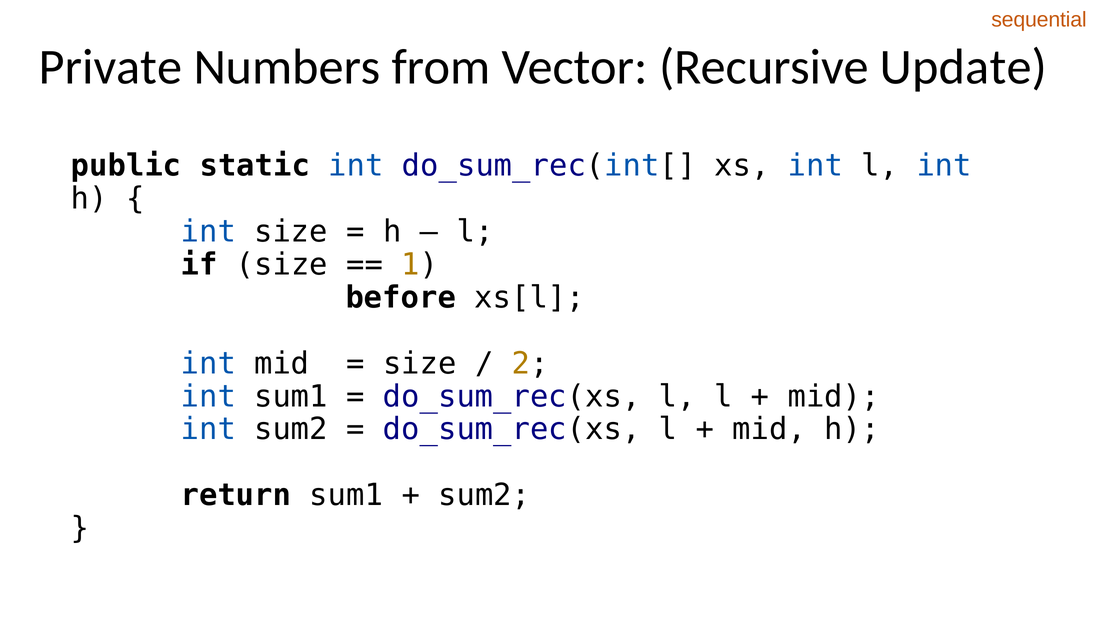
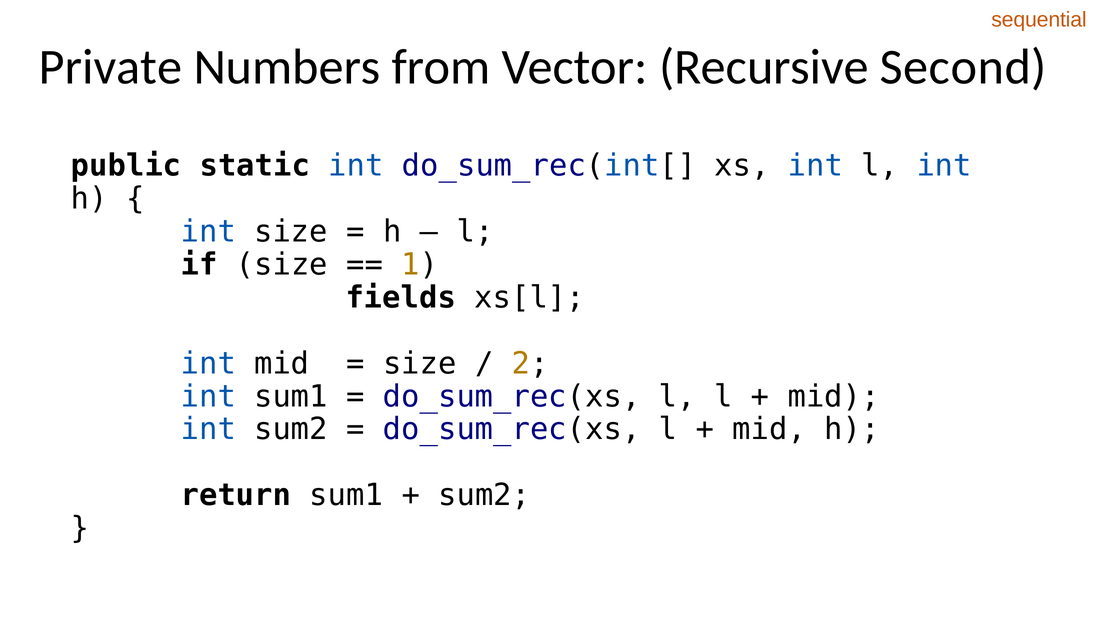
Update: Update -> Second (963, 67)
before: before -> fields (401, 297)
